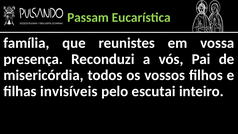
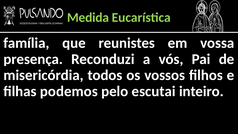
Passam: Passam -> Medida (88, 17)
invisíveis: invisíveis -> podemos (69, 91)
